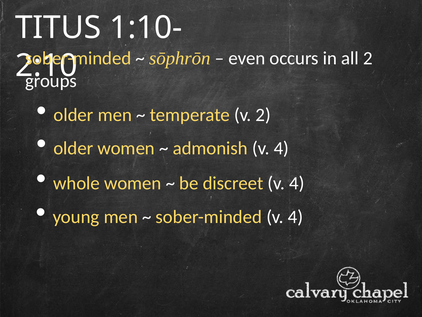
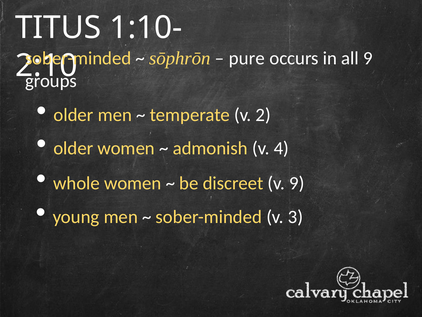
even: even -> pure (247, 58)
all 2: 2 -> 9 (368, 58)
discreet v 4: 4 -> 9 (297, 183)
sober-minded v 4: 4 -> 3 (296, 216)
